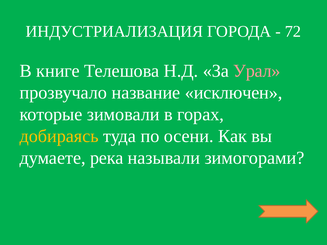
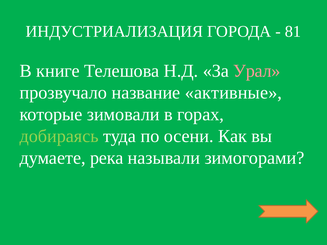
72: 72 -> 81 (293, 31)
исключен: исключен -> активные (233, 93)
добираясь colour: yellow -> light green (59, 136)
